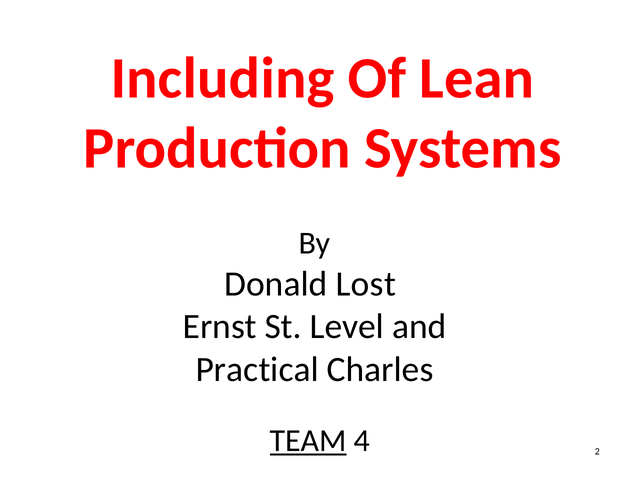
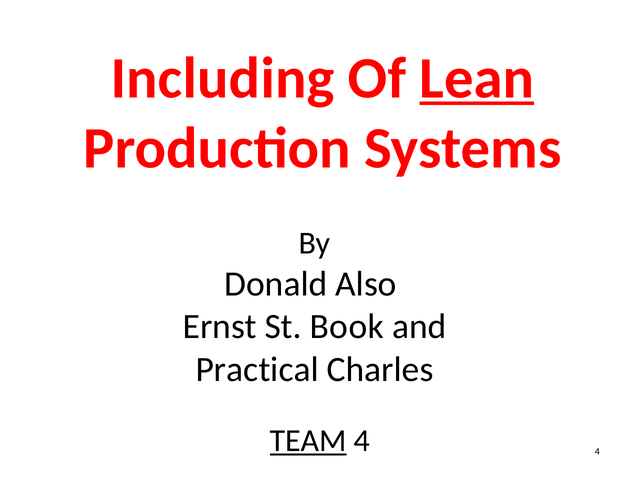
Lean underline: none -> present (477, 78)
Lost: Lost -> Also (366, 284)
Level: Level -> Book (347, 327)
4 2: 2 -> 4 (597, 452)
